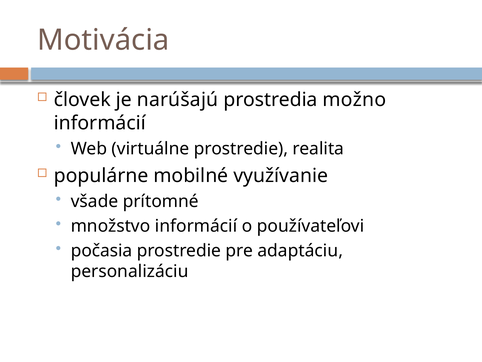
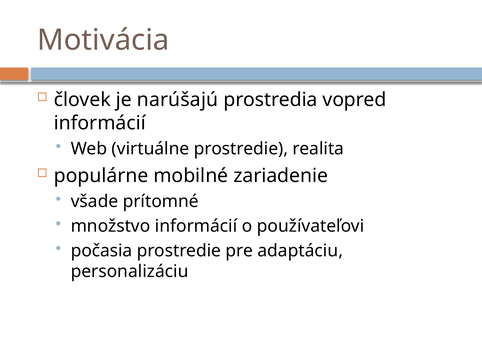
možno: možno -> vopred (355, 100)
využívanie: využívanie -> zariadenie (281, 176)
